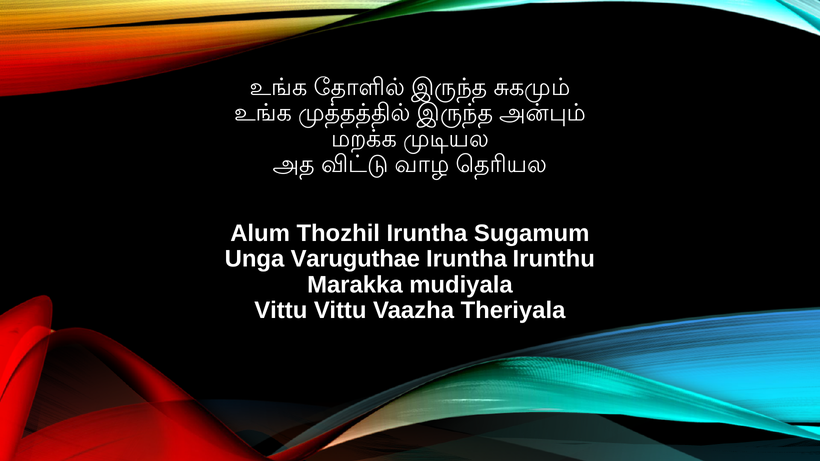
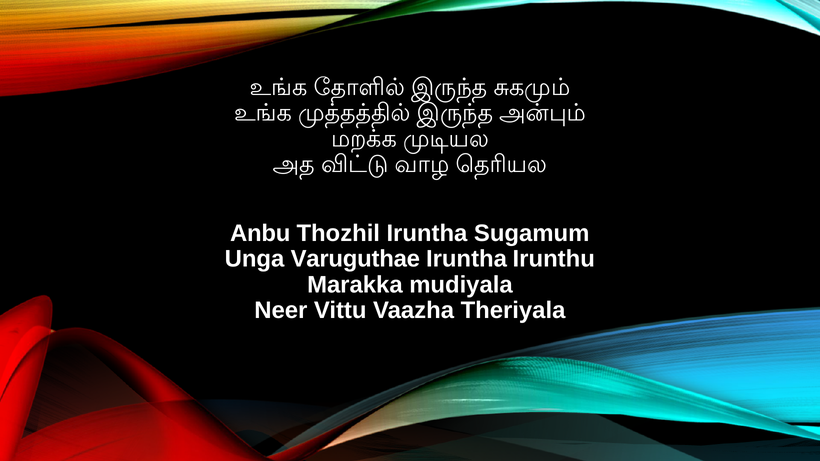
Alum: Alum -> Anbu (260, 233)
Vittu: Vittu -> Neer (281, 311)
